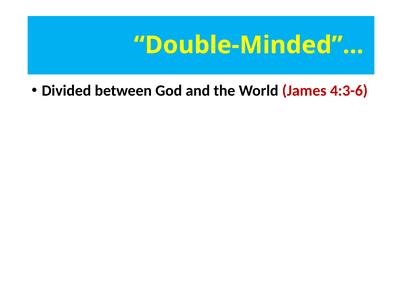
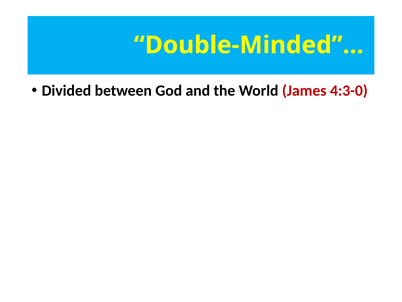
4:3-6: 4:3-6 -> 4:3-0 (349, 91)
